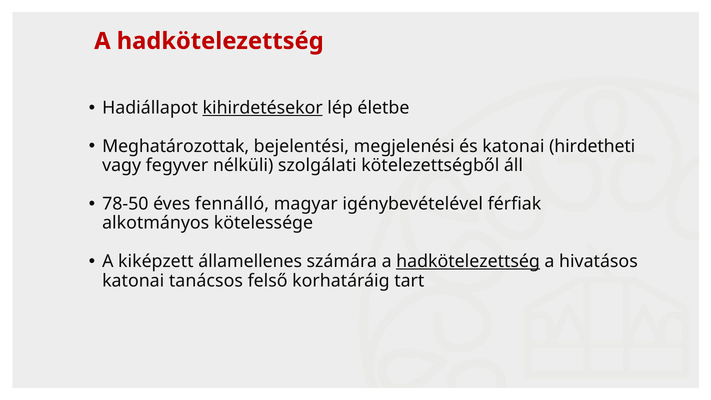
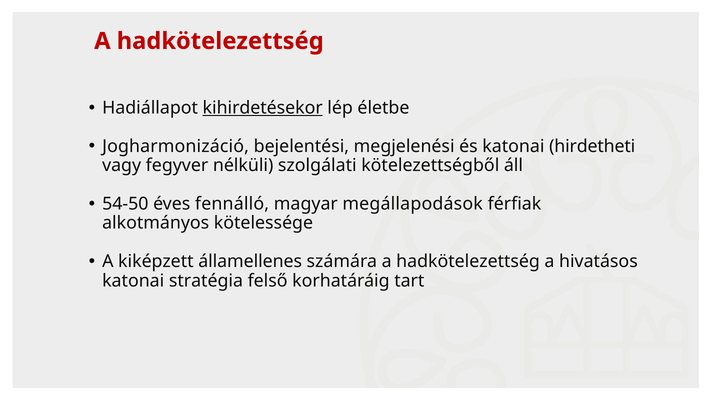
Meghatározottak: Meghatározottak -> Jogharmonizáció (176, 146)
78-50: 78-50 -> 54-50 (125, 204)
igénybevételével: igénybevételével -> megállapodások (413, 204)
hadkötelezettség underline: present -> none (468, 261)
tanácsos: tanácsos -> stratégia (206, 281)
